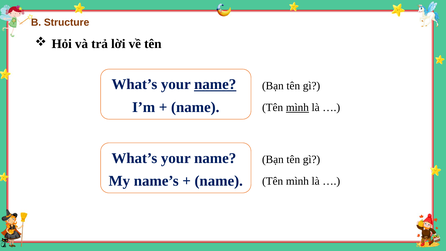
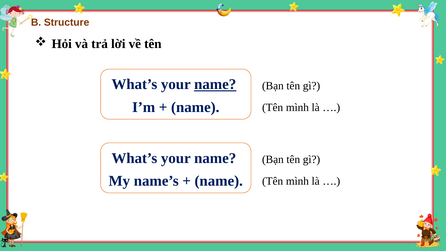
mình underline: present -> none (297, 107)
